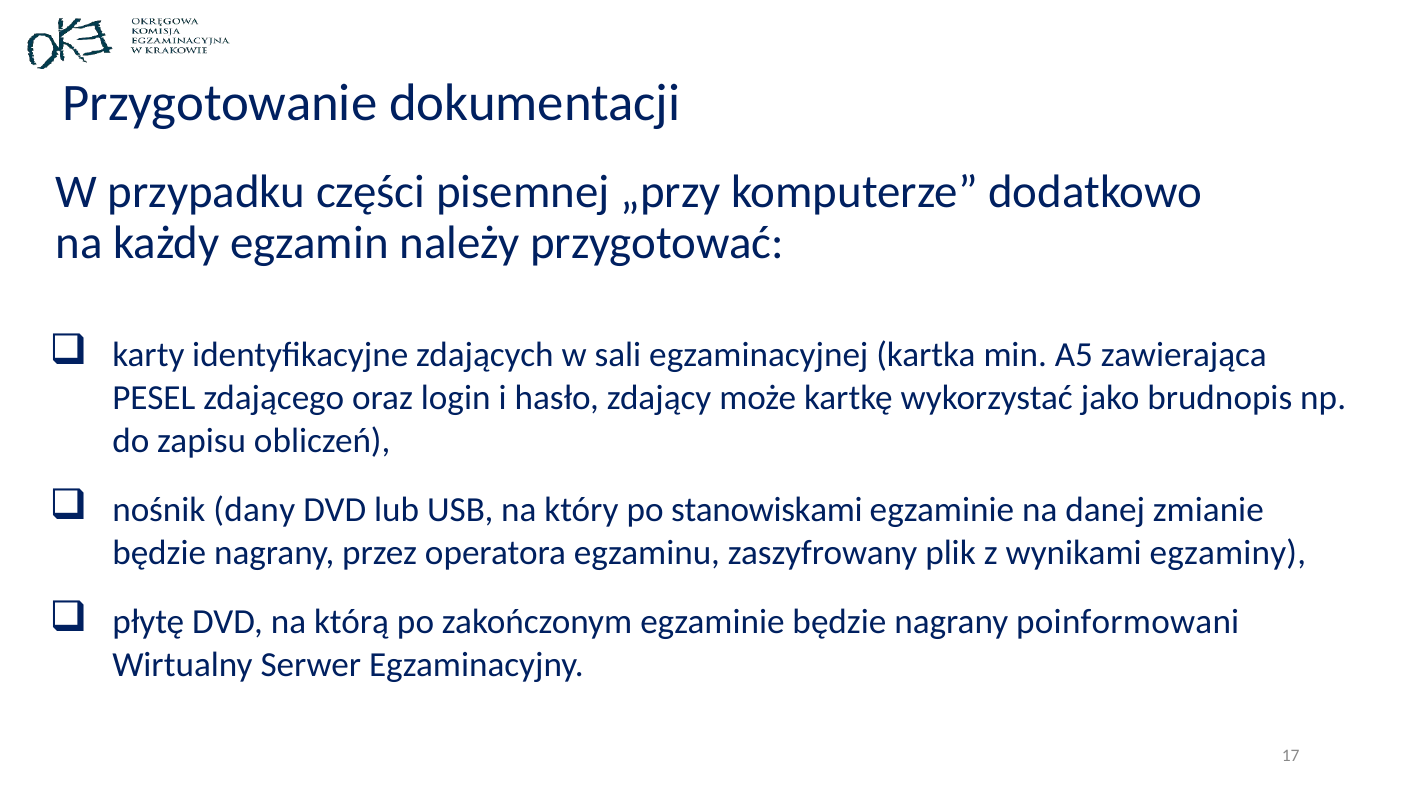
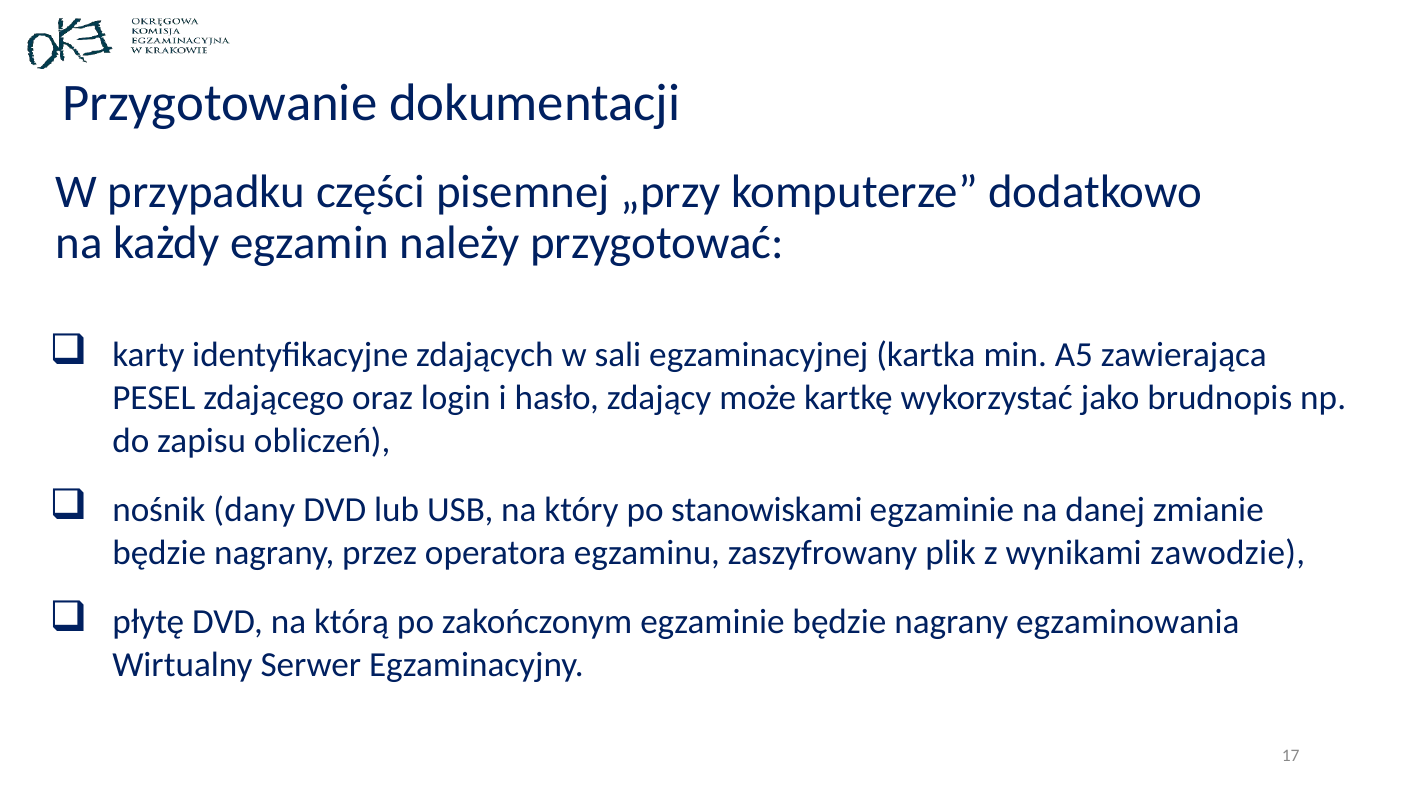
egzaminy: egzaminy -> zawodzie (1228, 553)
poinformowani: poinformowani -> egzaminowania (1128, 622)
